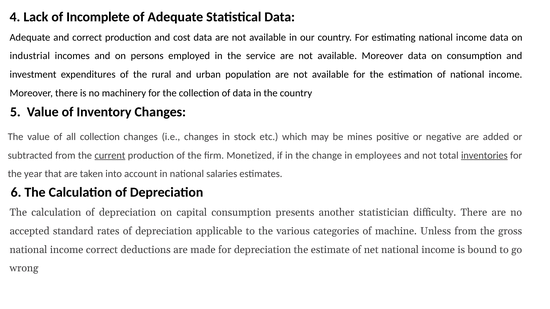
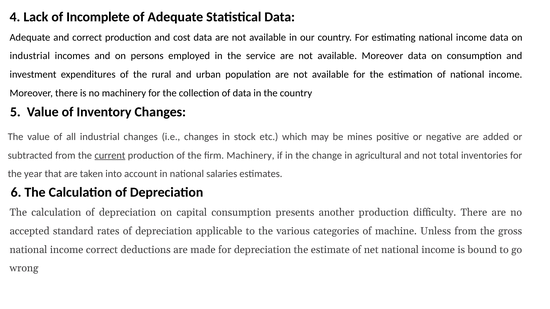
all collection: collection -> industrial (100, 137)
firm Monetized: Monetized -> Machinery (250, 155)
employees: employees -> agricultural (378, 155)
inventories underline: present -> none (484, 155)
another statistician: statistician -> production (384, 213)
